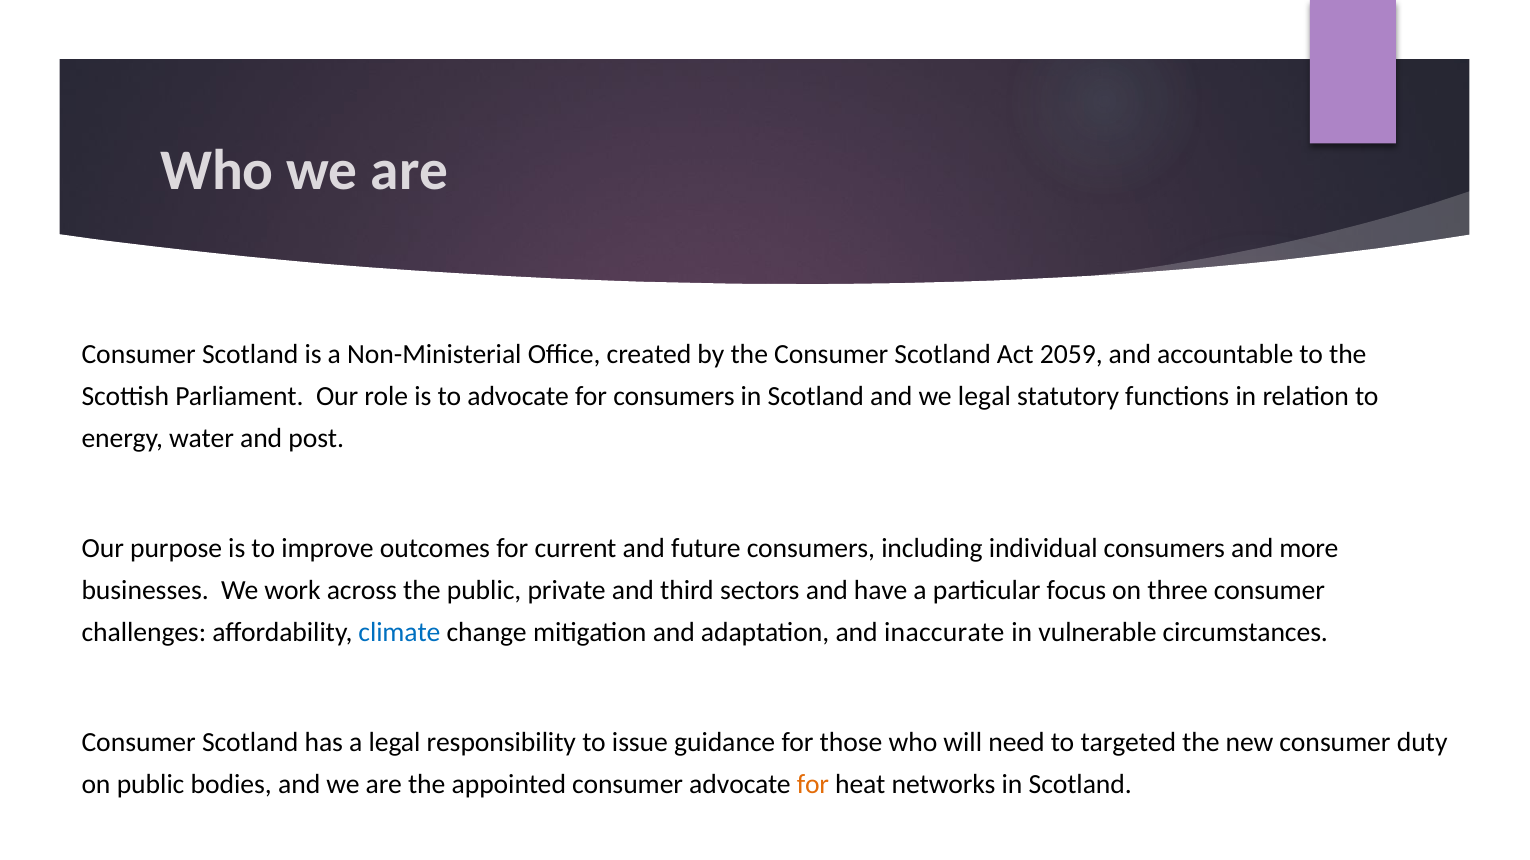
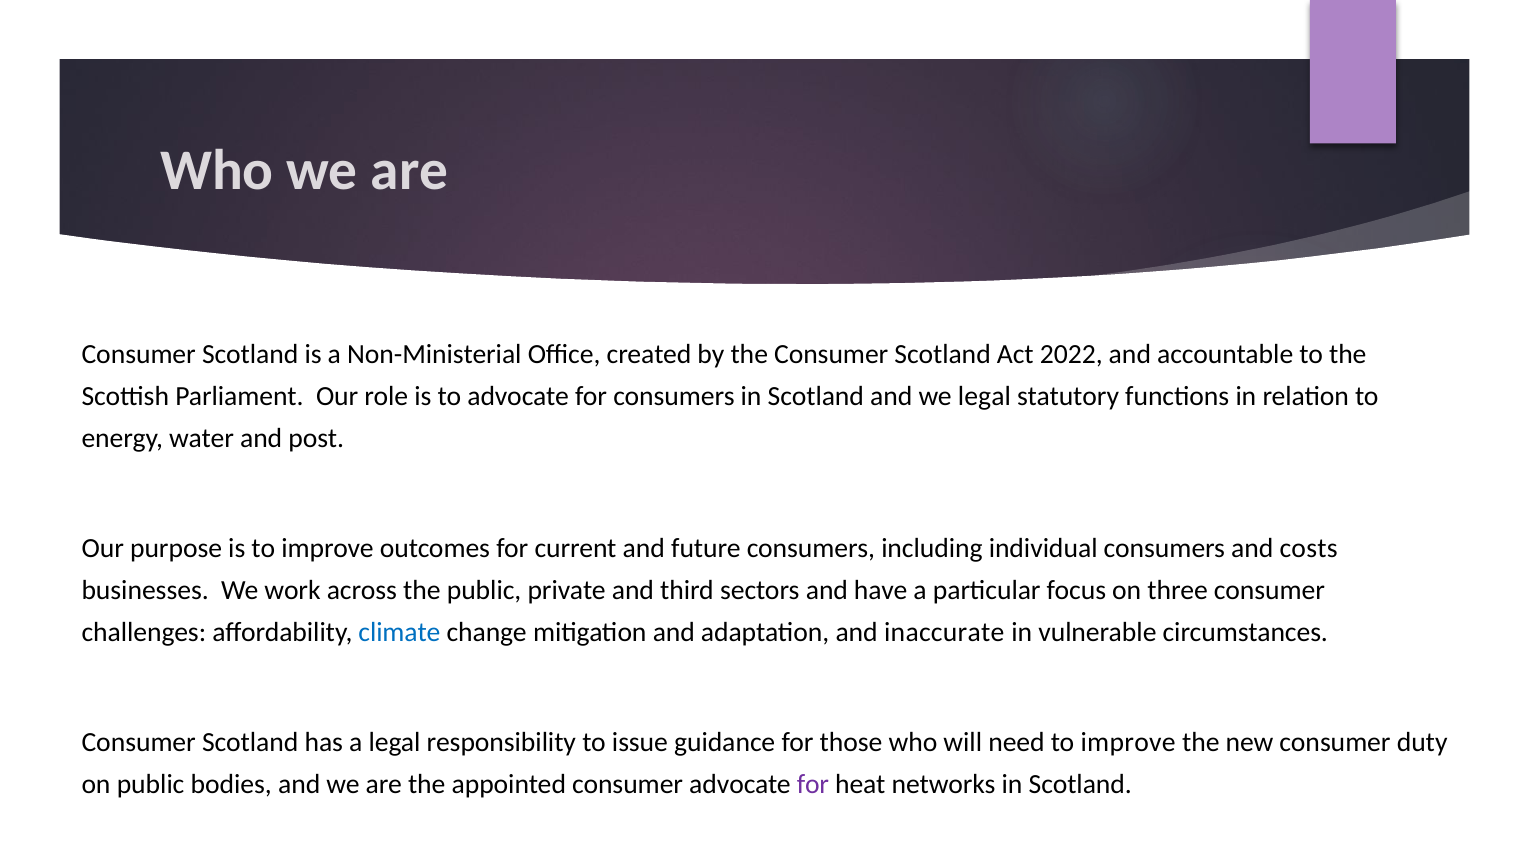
2059: 2059 -> 2022 (1071, 355)
more: more -> costs (1309, 549)
need to targeted: targeted -> improve (1128, 743)
for colour: orange -> purple (813, 785)
